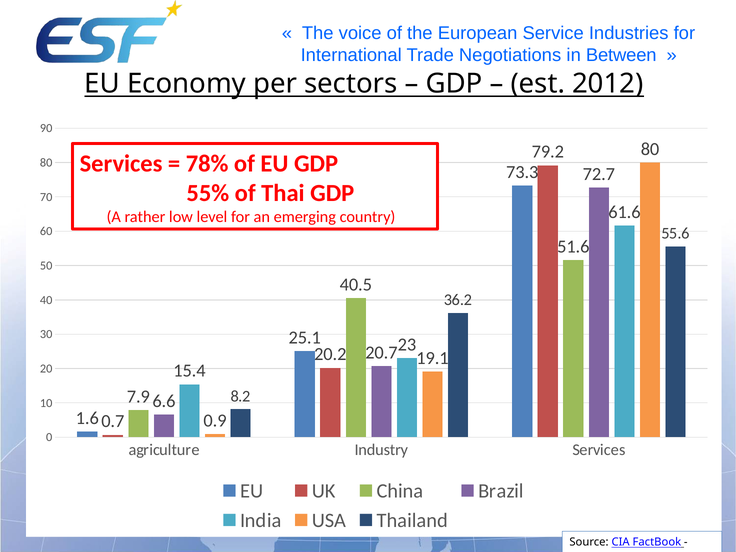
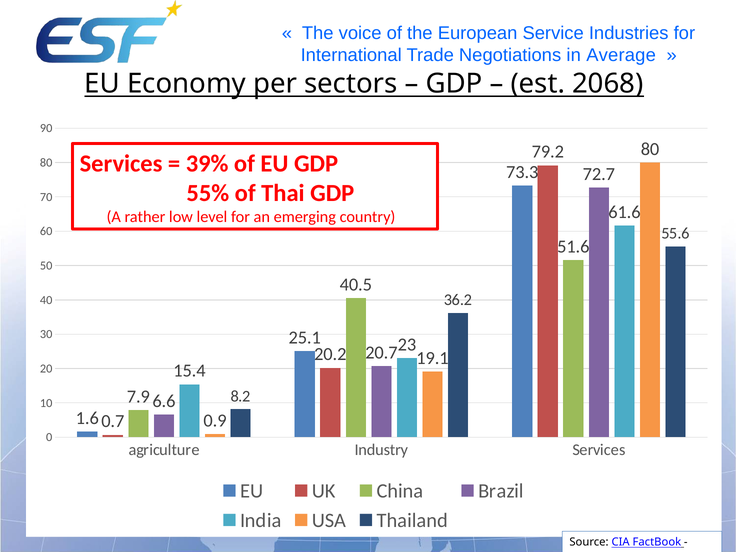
Between: Between -> Average (621, 55)
2012: 2012 -> 2068 (608, 84)
78%: 78% -> 39% (207, 163)
